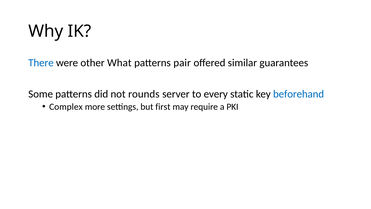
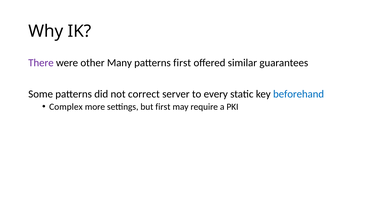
There colour: blue -> purple (41, 63)
What: What -> Many (119, 63)
patterns pair: pair -> first (182, 63)
rounds: rounds -> correct (144, 94)
